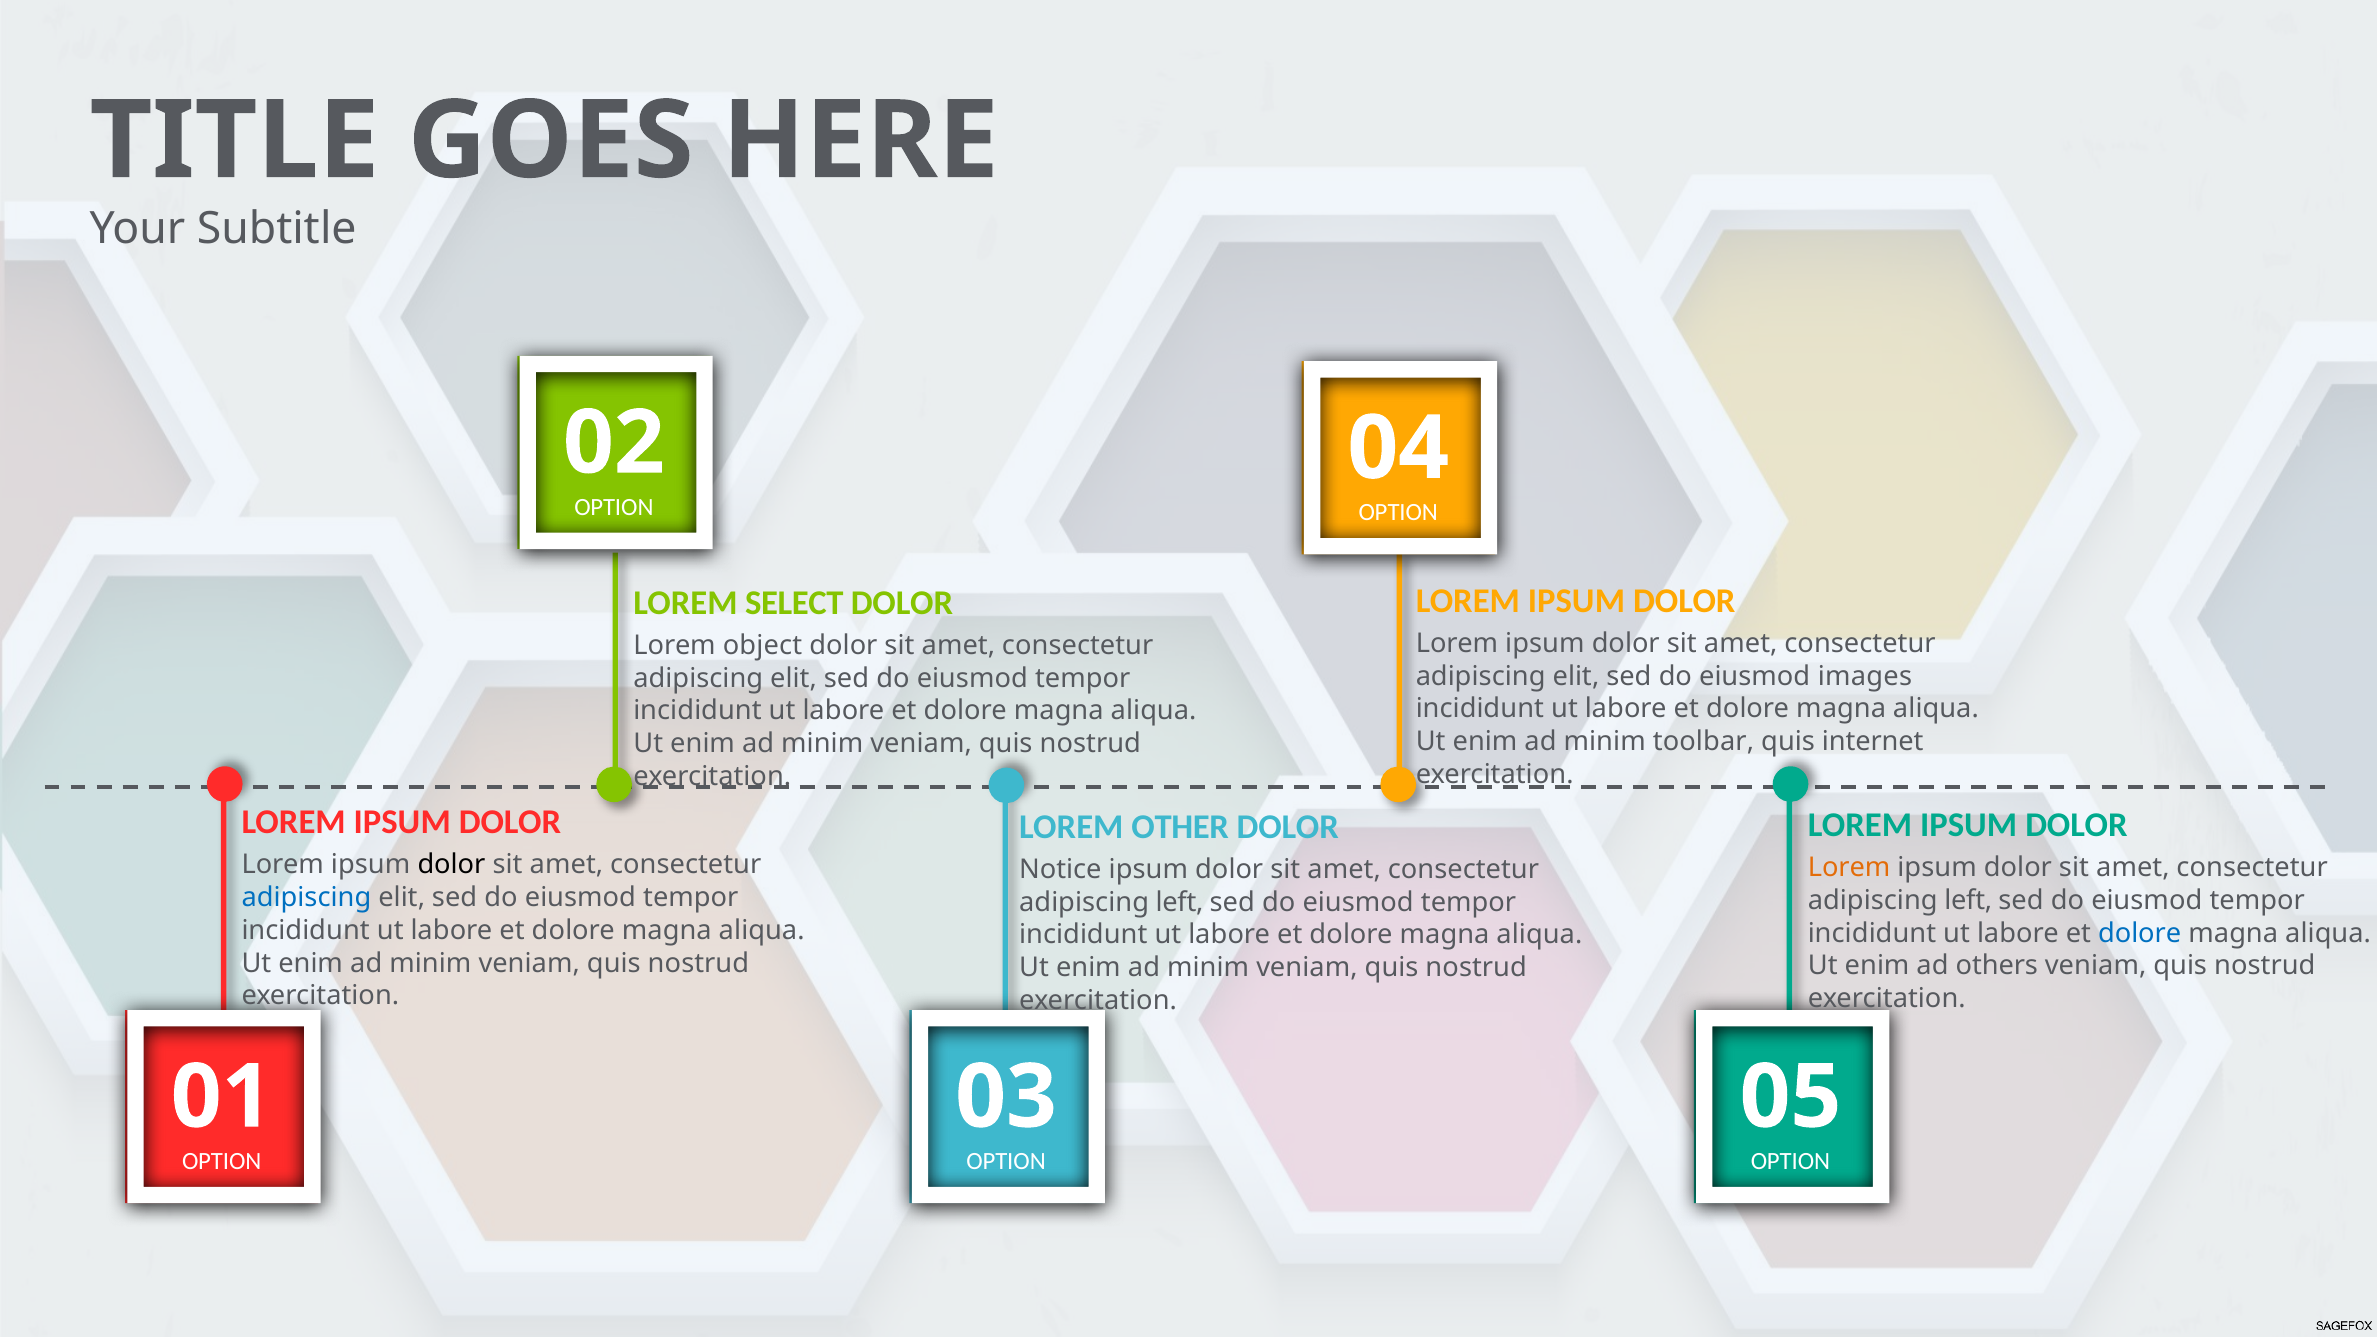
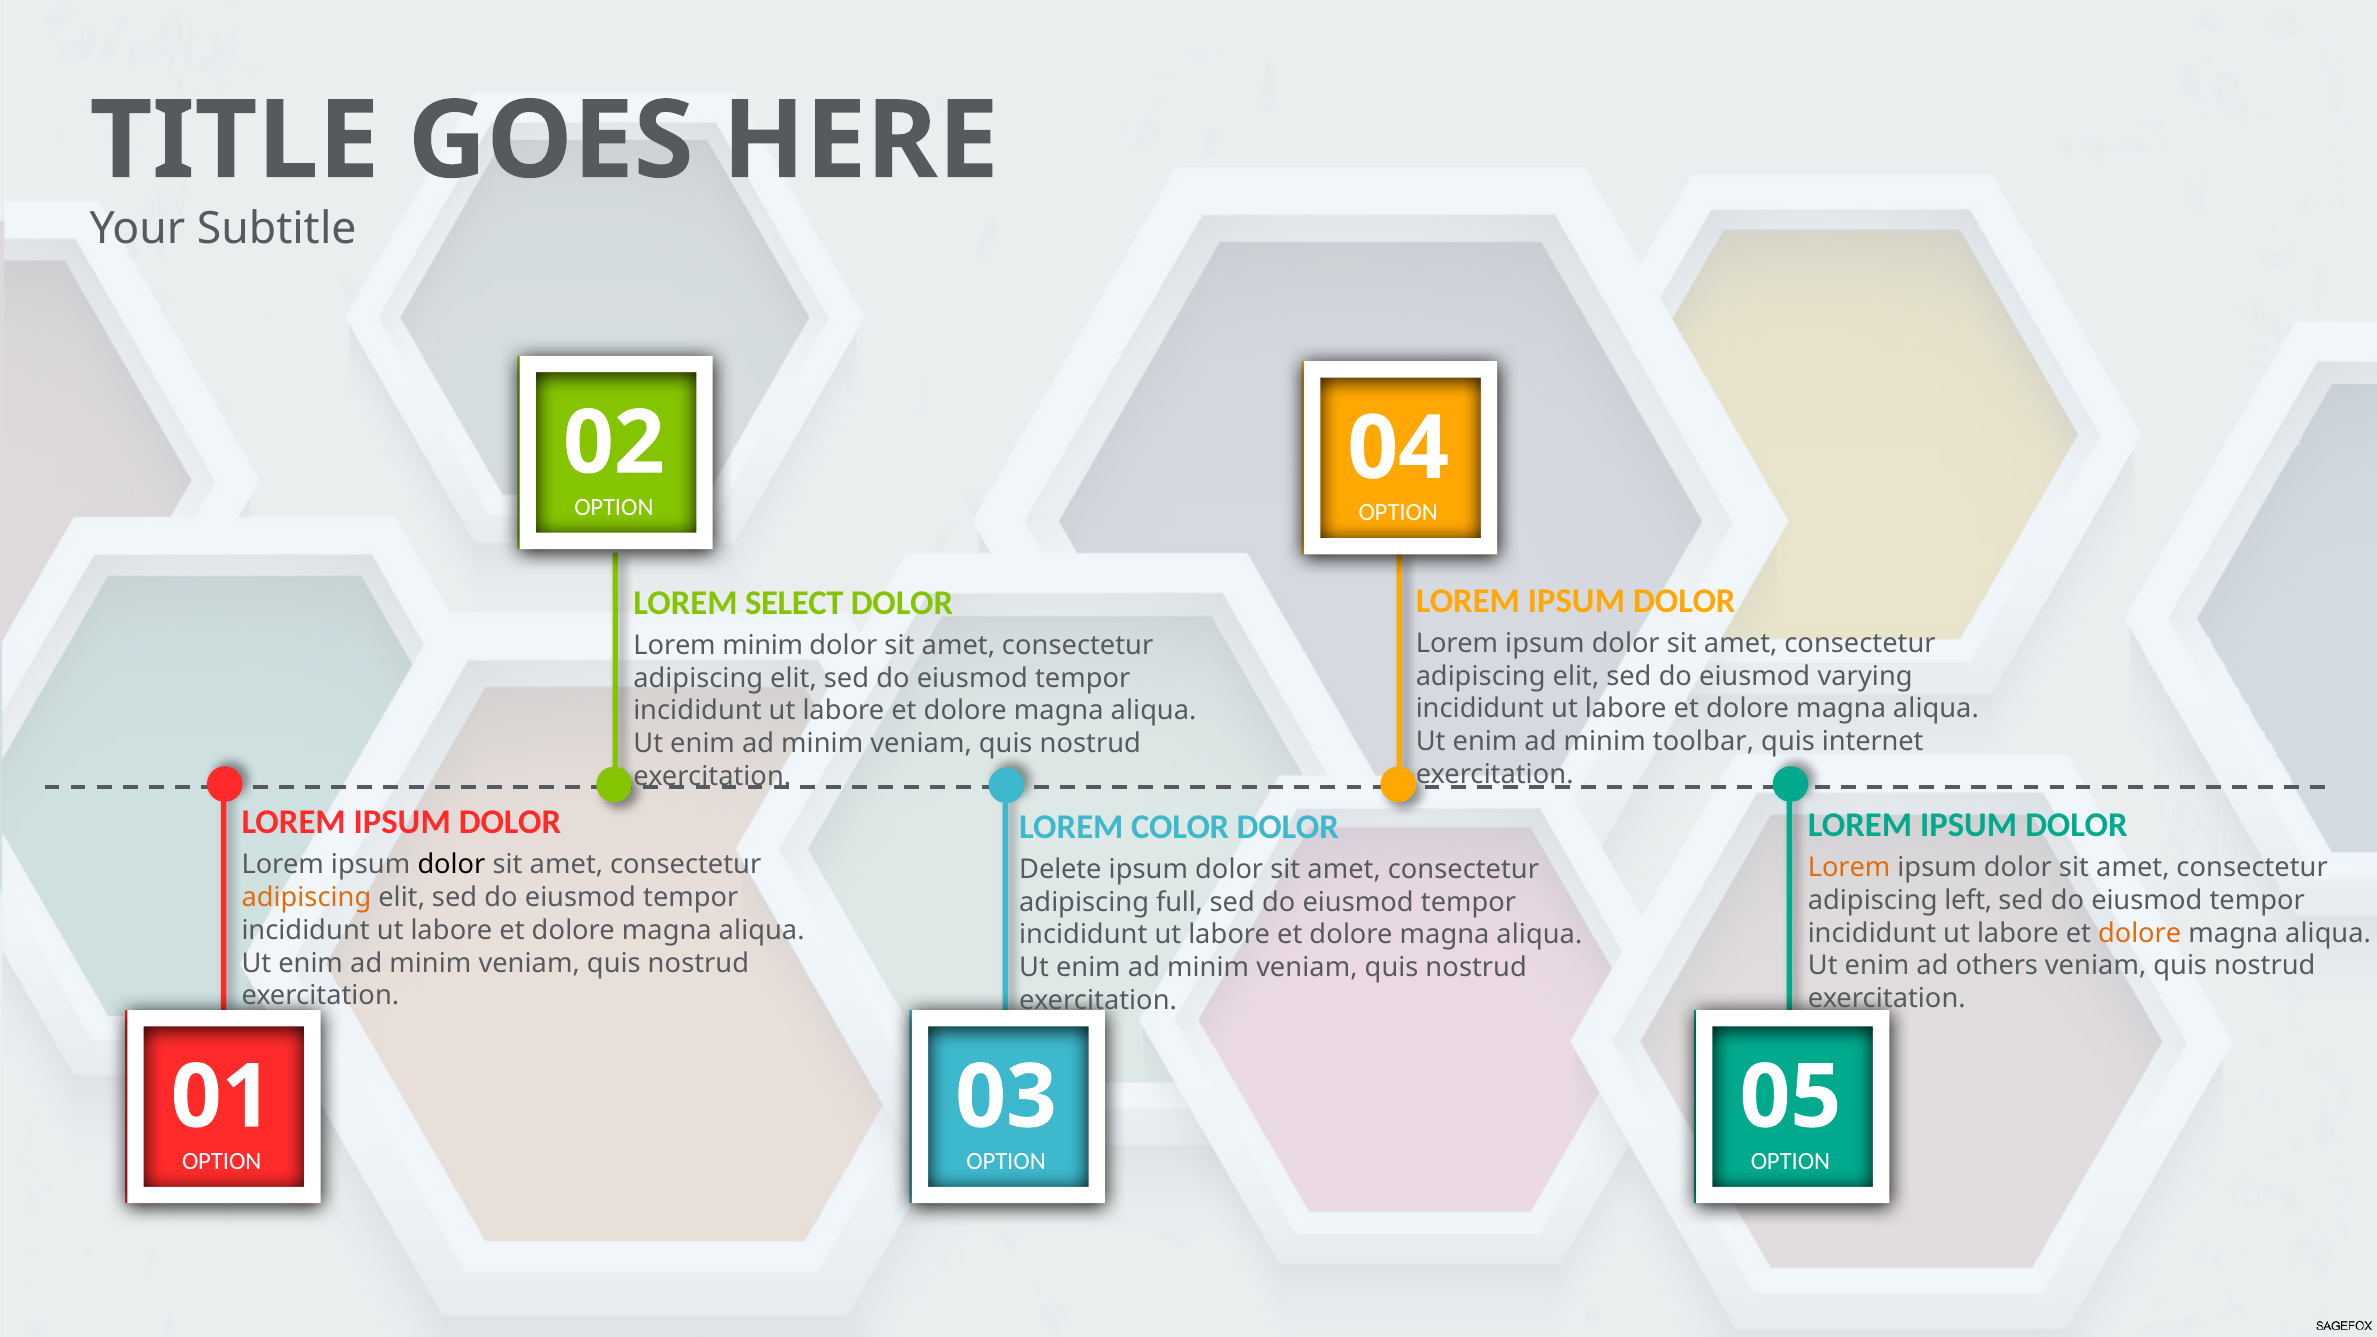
Lorem object: object -> minim (763, 645)
images: images -> varying (1865, 676)
OTHER: OTHER -> COLOR (1180, 827)
Notice: Notice -> Delete (1060, 870)
adipiscing colour: blue -> orange (306, 898)
left: left -> full (1180, 902)
dolore colour: blue -> orange (2140, 933)
